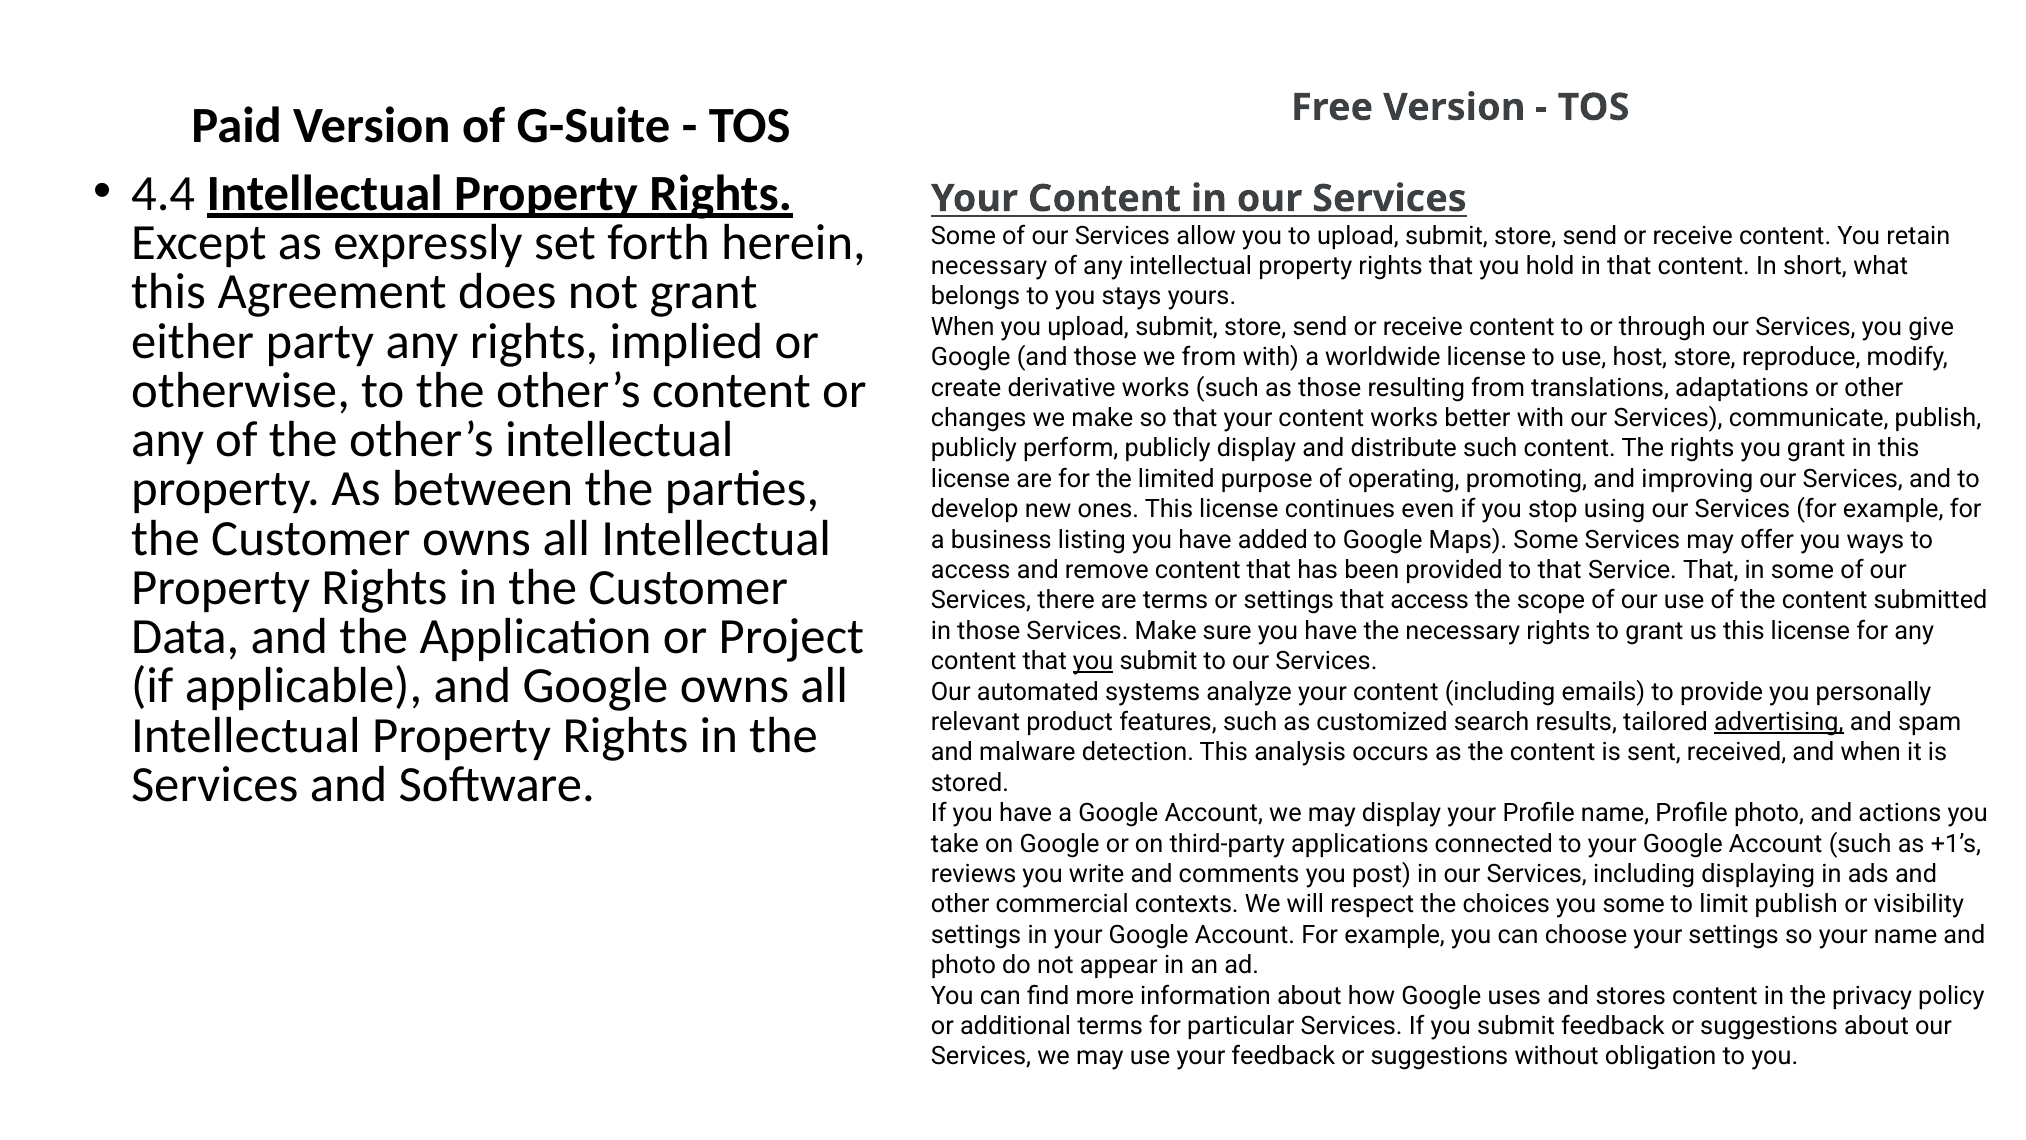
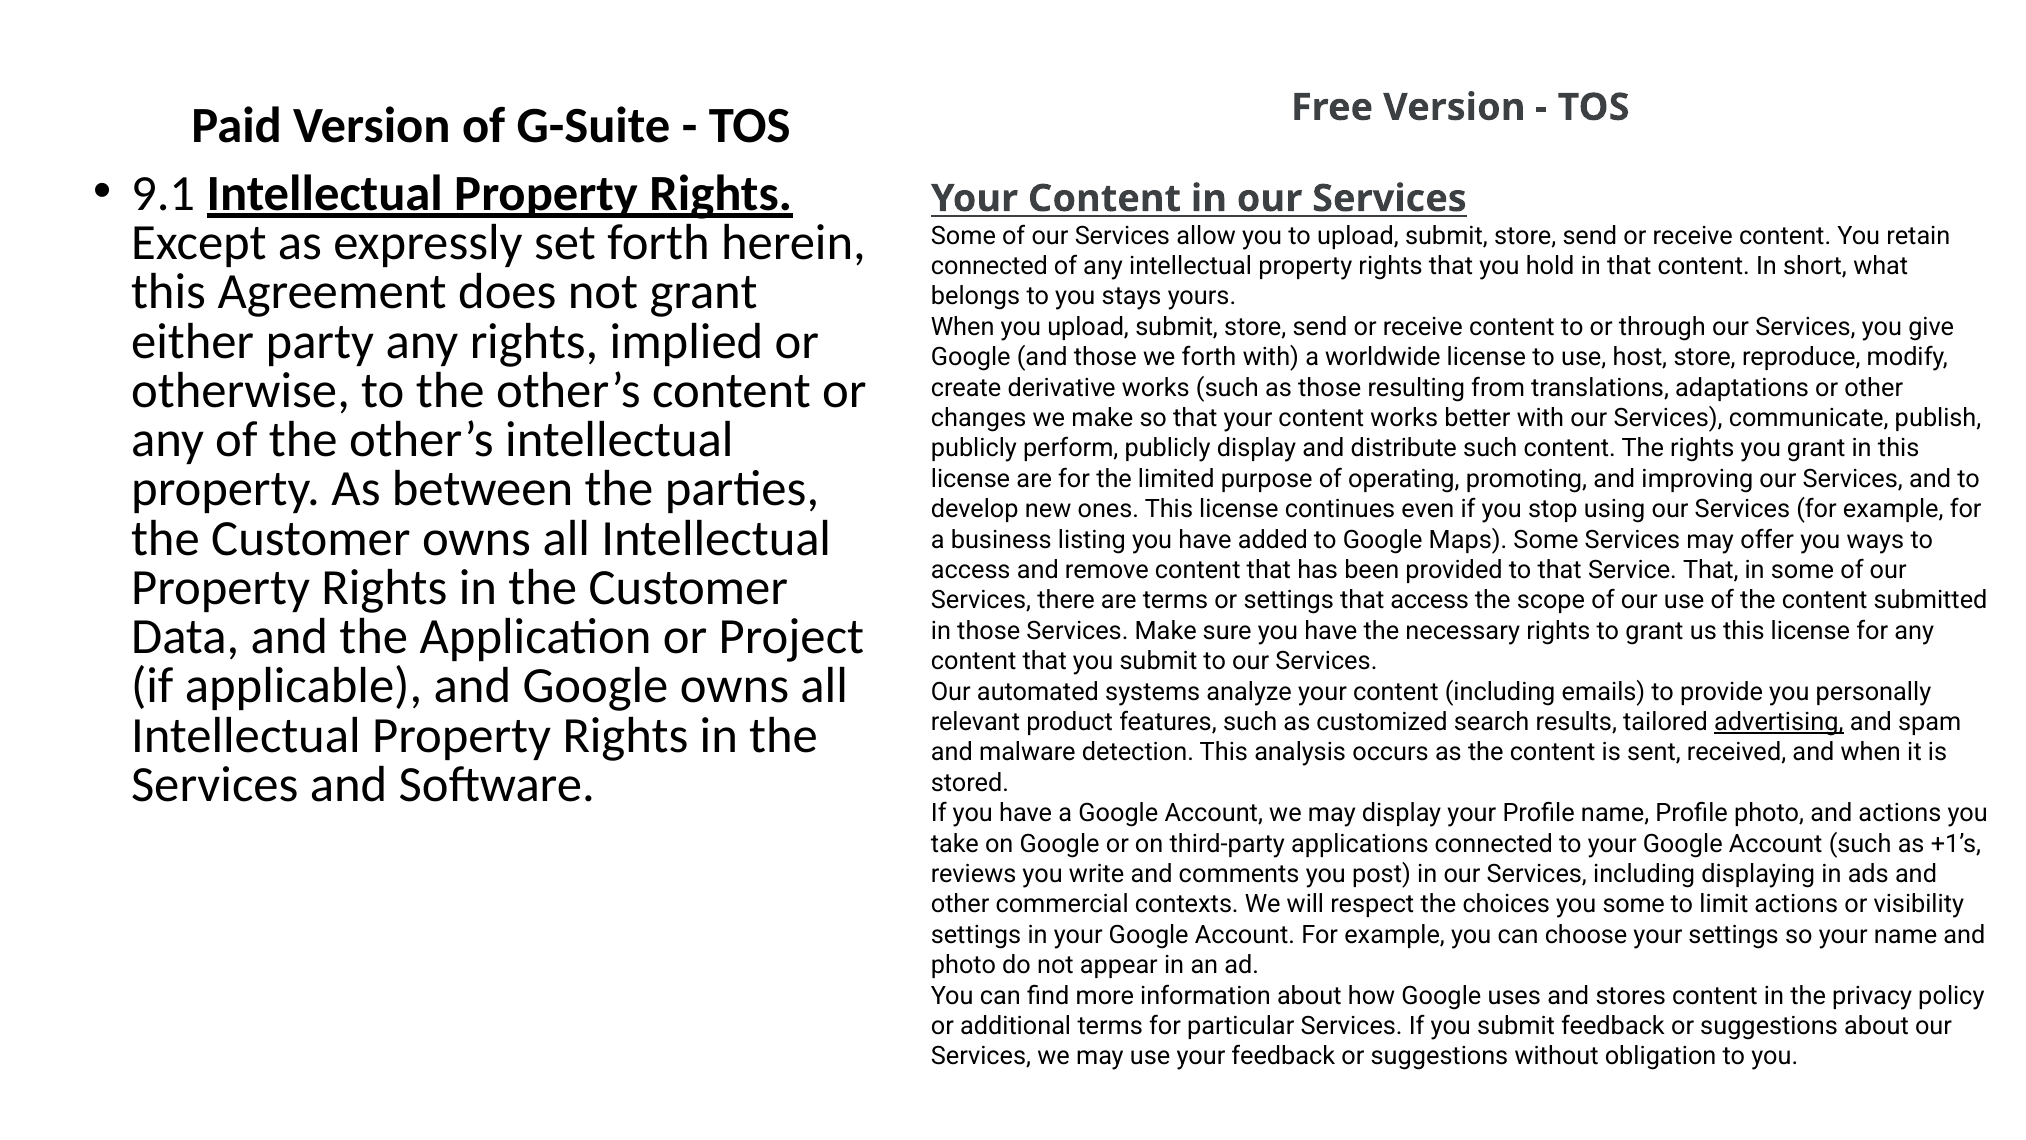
4.4: 4.4 -> 9.1 (163, 193)
necessary: necessary -> connected (989, 266)
we from: from -> forth (1209, 357)
you underline: present -> none (1093, 661)
limit publish: publish -> actions (1796, 904)
